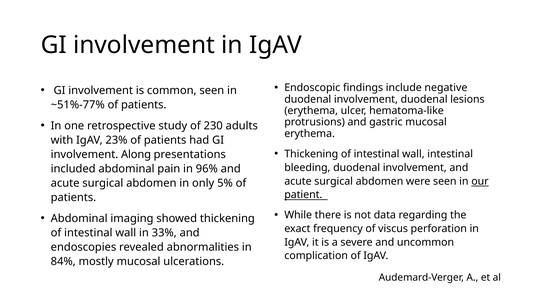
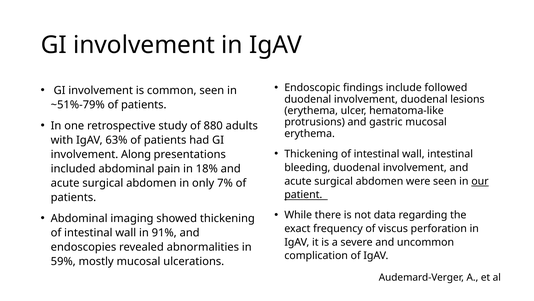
negative: negative -> followed (446, 88)
~51%-77%: ~51%-77% -> ~51%-79% (78, 105)
230: 230 -> 880 (213, 126)
23%: 23% -> 63% (116, 140)
96%: 96% -> 18% (207, 168)
5%: 5% -> 7% (225, 183)
33%: 33% -> 91% (164, 232)
84%: 84% -> 59% (63, 261)
